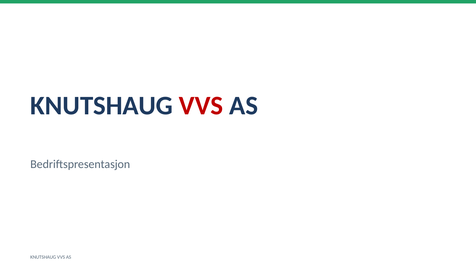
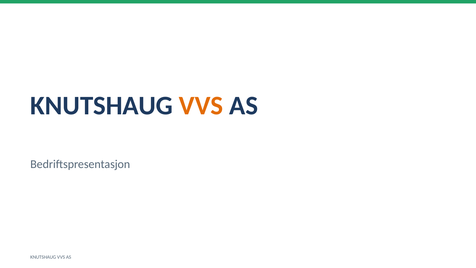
VVS colour: red -> orange (201, 106)
